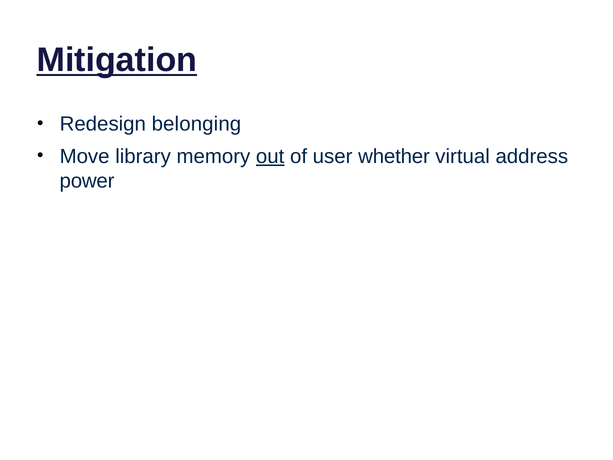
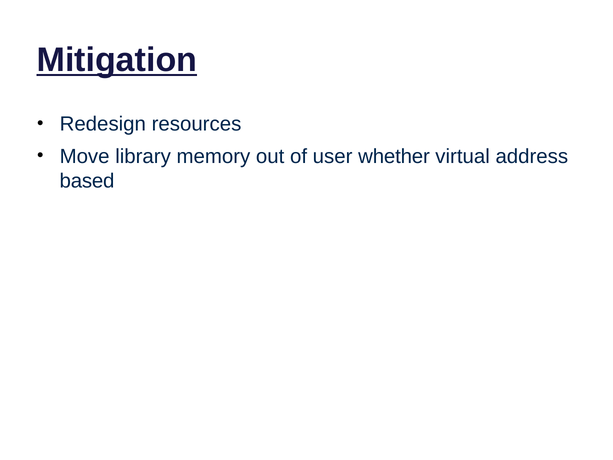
belonging: belonging -> resources (196, 124)
out underline: present -> none (270, 156)
power: power -> based (87, 181)
